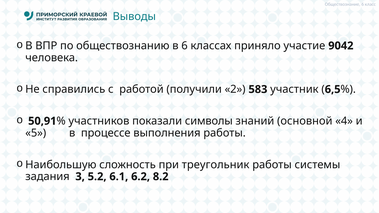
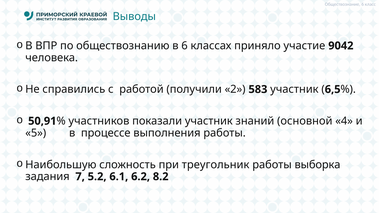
показали символы: символы -> участник (209, 121)
системы: системы -> выборка (317, 165)
3: 3 -> 7 (80, 177)
